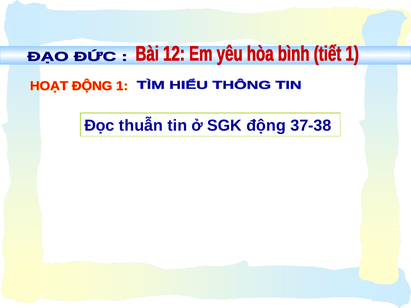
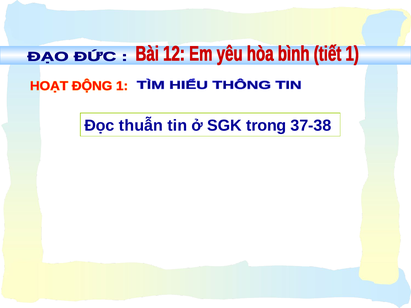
động: động -> trong (266, 126)
